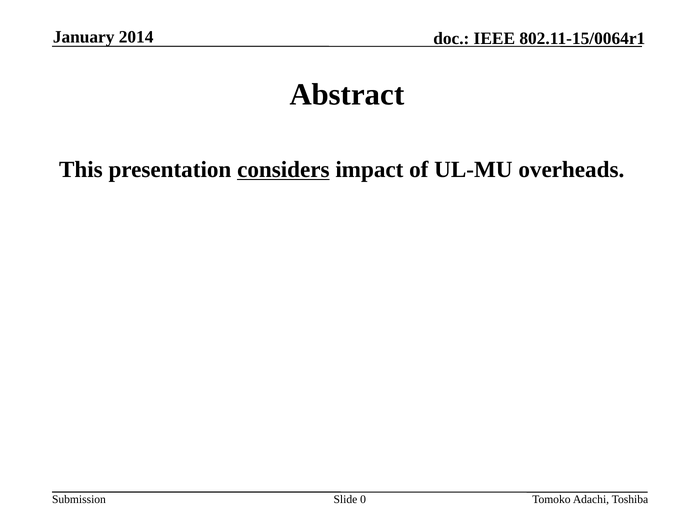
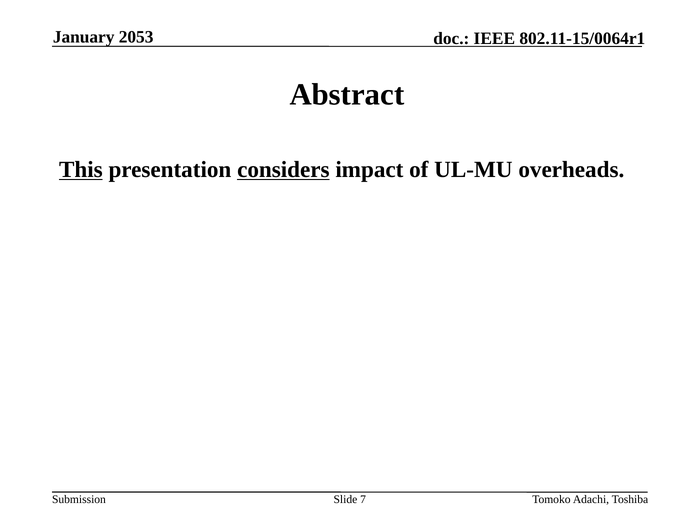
2014: 2014 -> 2053 (136, 37)
This underline: none -> present (81, 169)
0: 0 -> 7 (363, 499)
